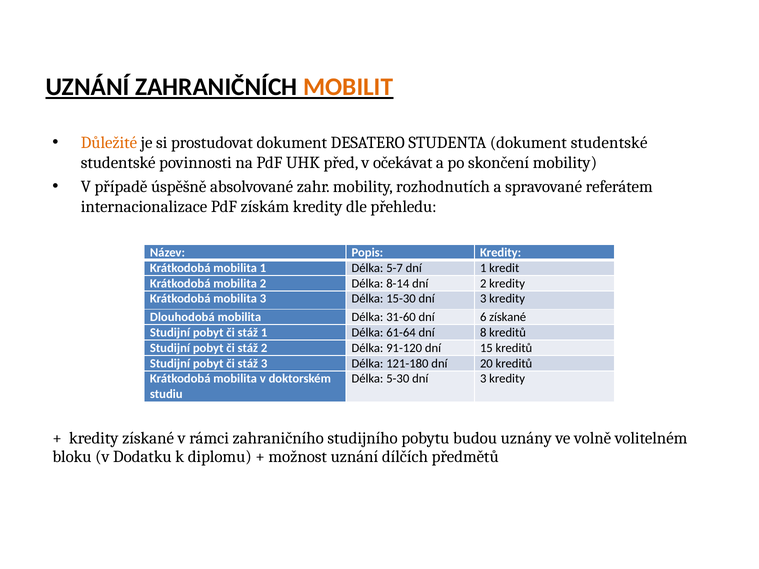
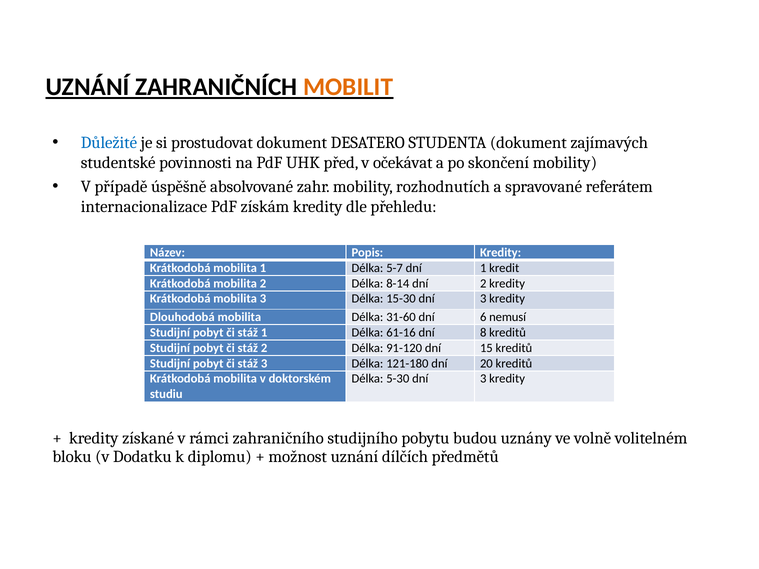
Důležité colour: orange -> blue (109, 143)
dokument studentské: studentské -> zajímavých (609, 143)
6 získané: získané -> nemusí (508, 317)
61-64: 61-64 -> 61-16 (401, 333)
